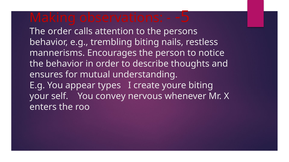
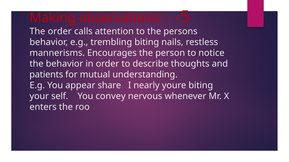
ensures: ensures -> patients (46, 75)
types: types -> share (109, 86)
create: create -> nearly (147, 86)
